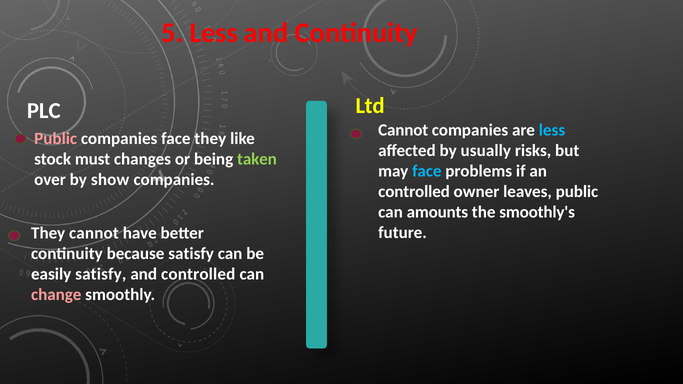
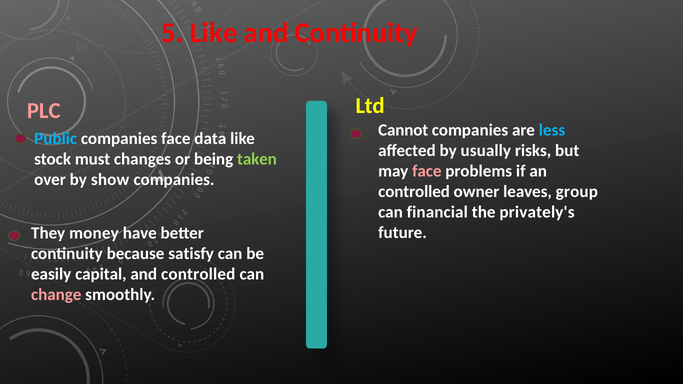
5 Less: Less -> Like (214, 33)
PLC colour: white -> pink (44, 111)
Public colour: pink -> light blue (56, 139)
face they: they -> data (210, 139)
face colour: light blue -> pink (427, 171)
leaves public: public -> group (577, 192)
amounts: amounts -> financial (437, 212)
smoothly's: smoothly's -> privately's (537, 212)
They cannot: cannot -> money (94, 233)
easily satisfy: satisfy -> capital (101, 274)
